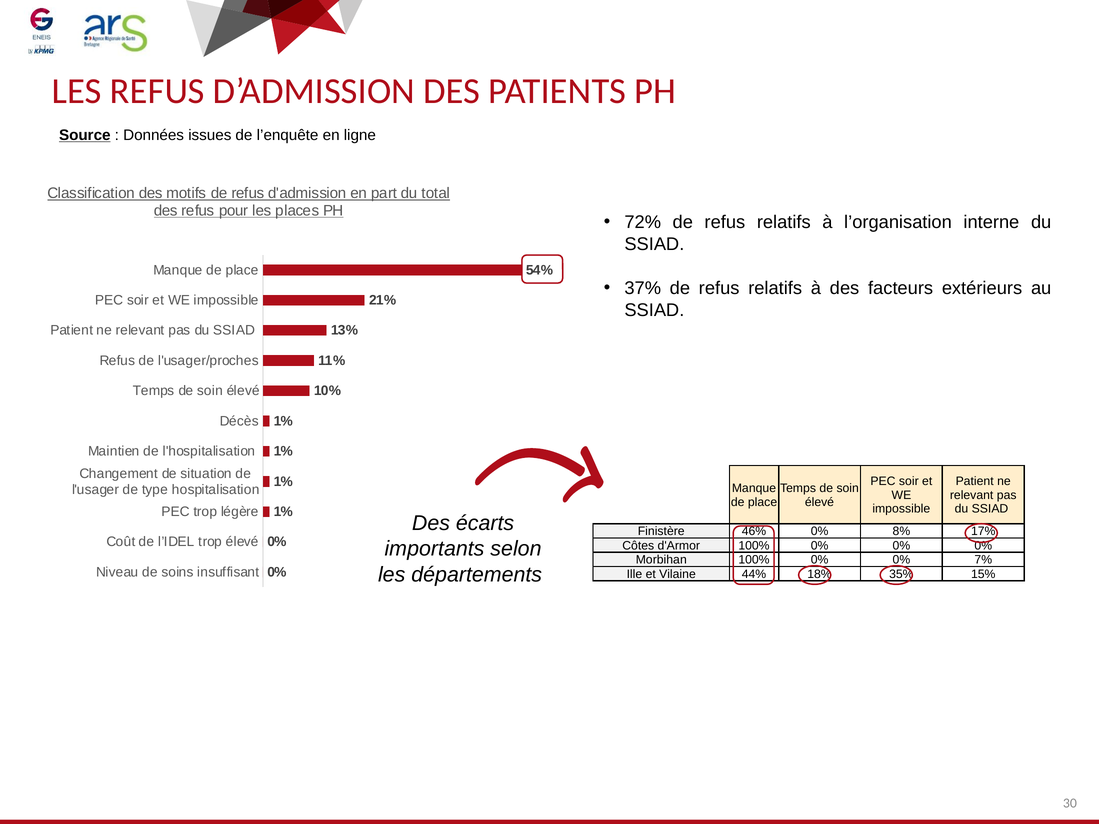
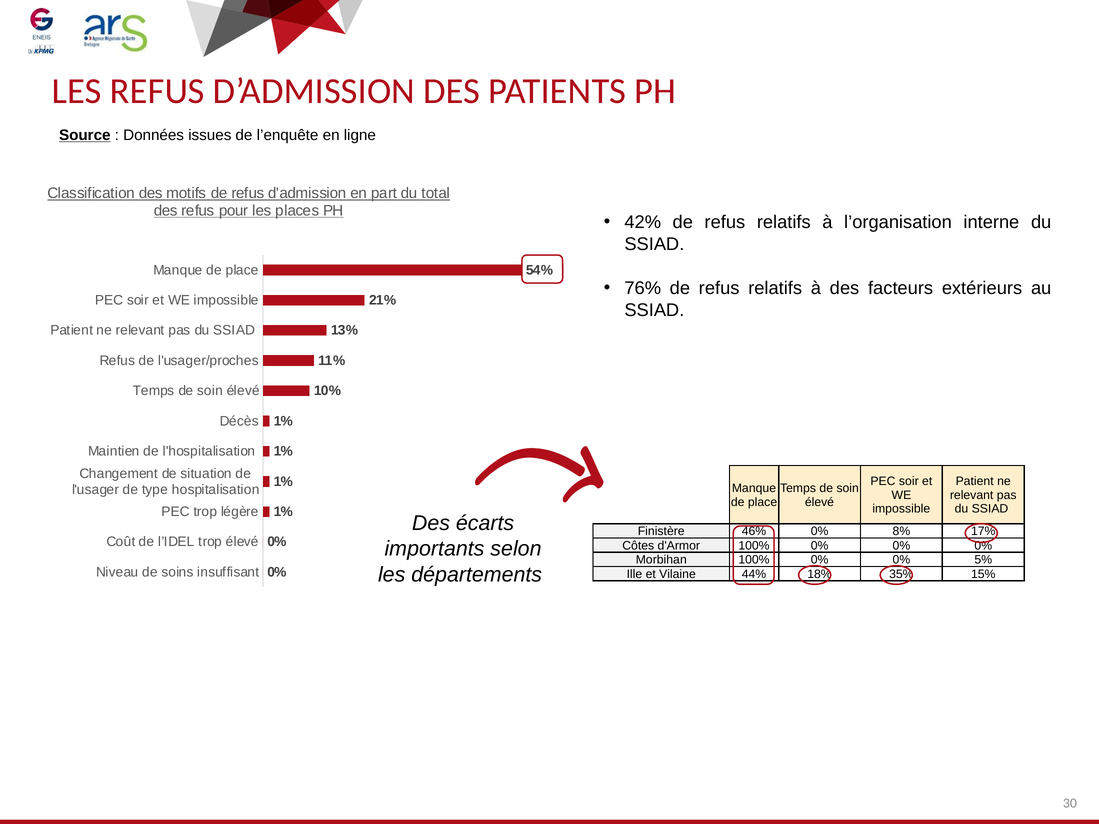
72%: 72% -> 42% (643, 222)
37%: 37% -> 76% (643, 288)
7%: 7% -> 5% (983, 560)
